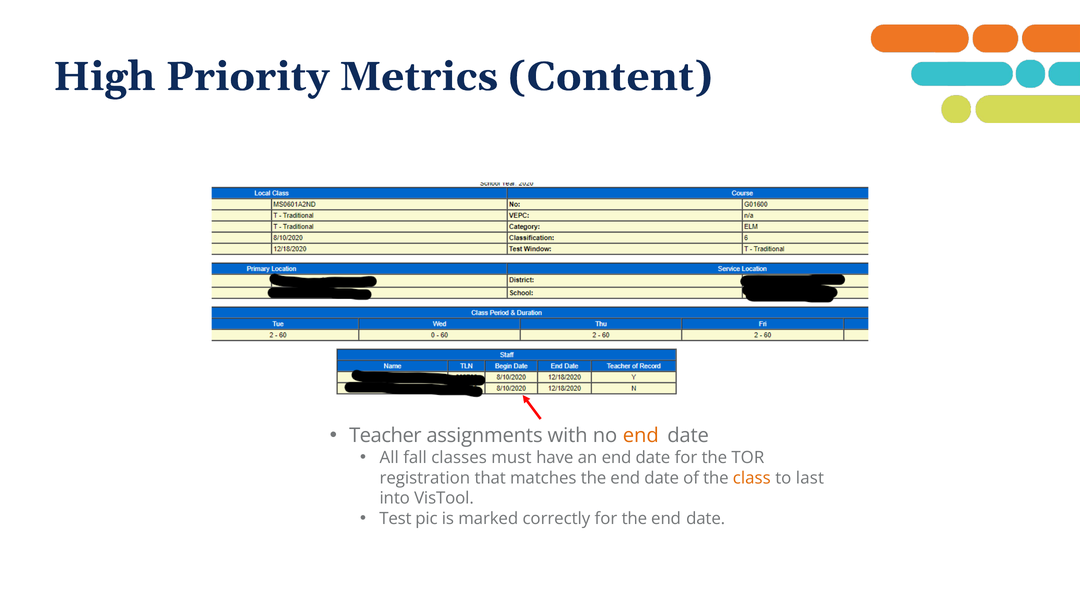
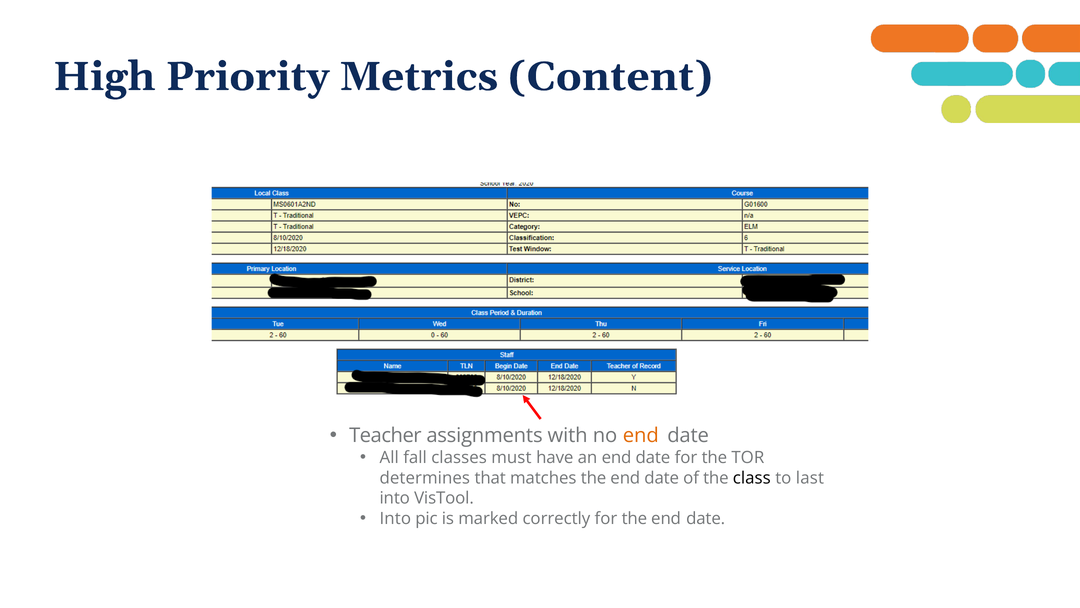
registration: registration -> determines (425, 478)
class colour: orange -> black (752, 478)
Test: Test -> Into (395, 518)
